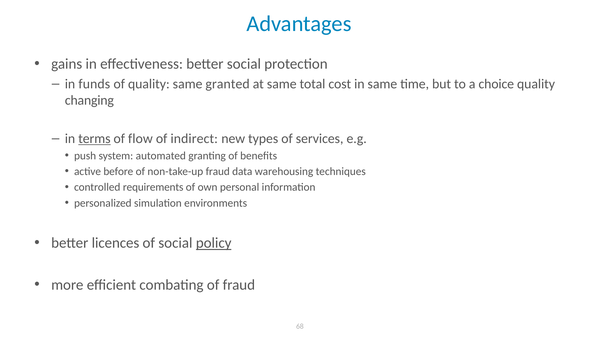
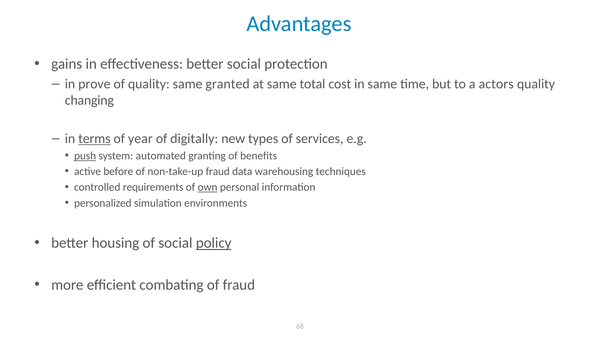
funds: funds -> prove (94, 84)
choice: choice -> actors (496, 84)
flow: flow -> year (140, 139)
indirect: indirect -> digitally (194, 139)
push underline: none -> present (85, 156)
own underline: none -> present (208, 187)
licences: licences -> housing (115, 242)
